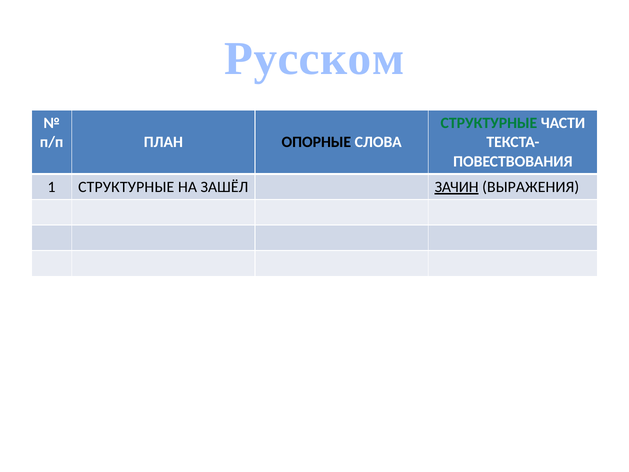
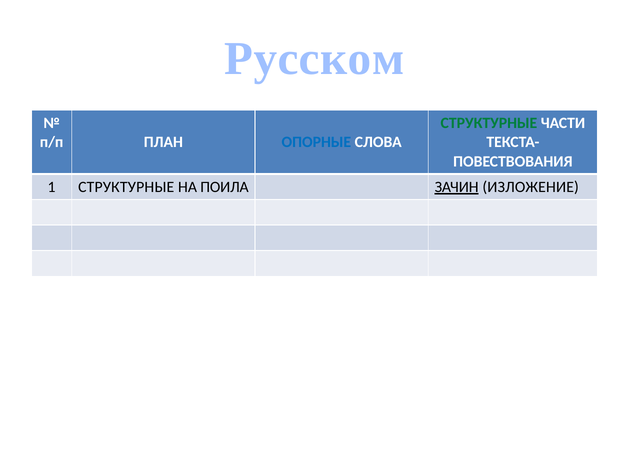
ОПОРНЫЕ colour: black -> blue (316, 142)
ЗАШЁЛ: ЗАШЁЛ -> ПОИЛА (225, 187)
ВЫРАЖЕНИЯ: ВЫРАЖЕНИЯ -> ИЗЛОЖЕНИЕ (531, 187)
